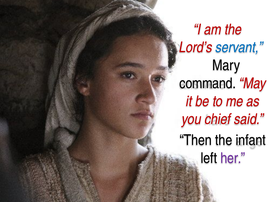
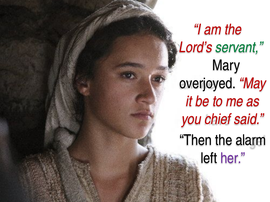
servant colour: blue -> green (239, 48)
command: command -> overjoyed (208, 84)
infant: infant -> alarm (251, 141)
